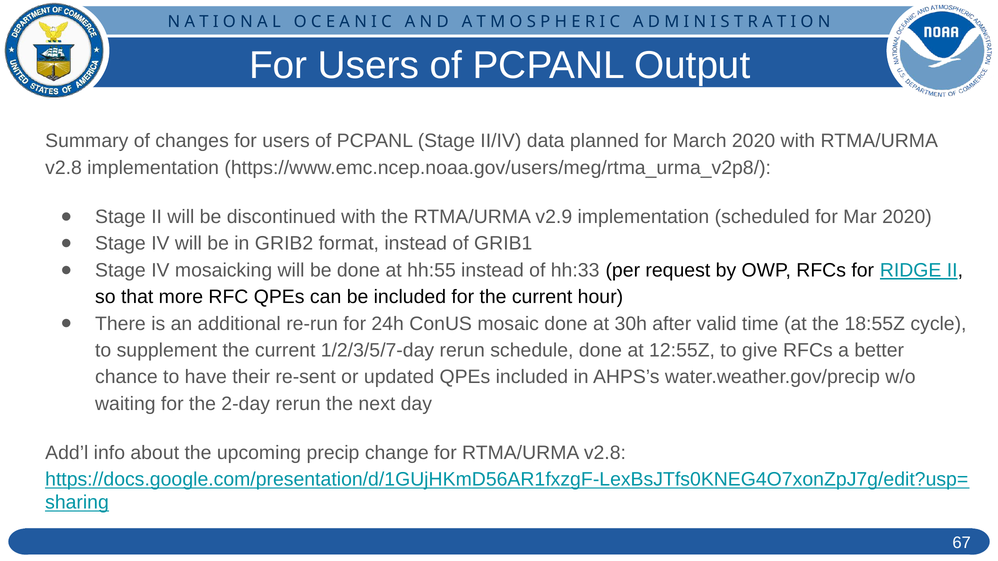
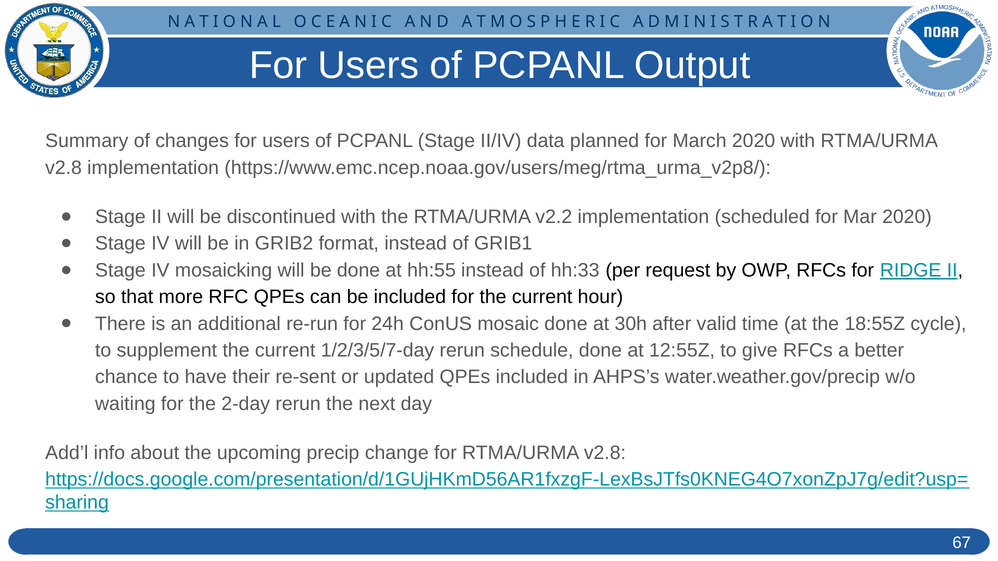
v2.9: v2.9 -> v2.2 (554, 217)
